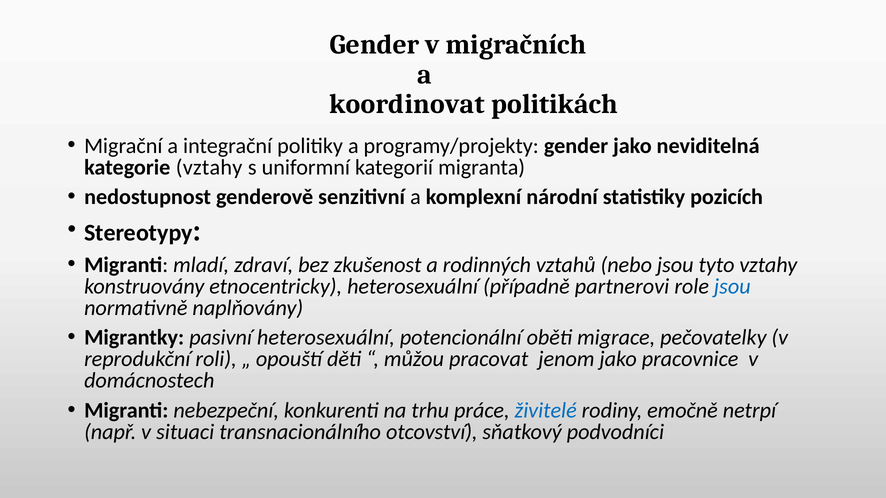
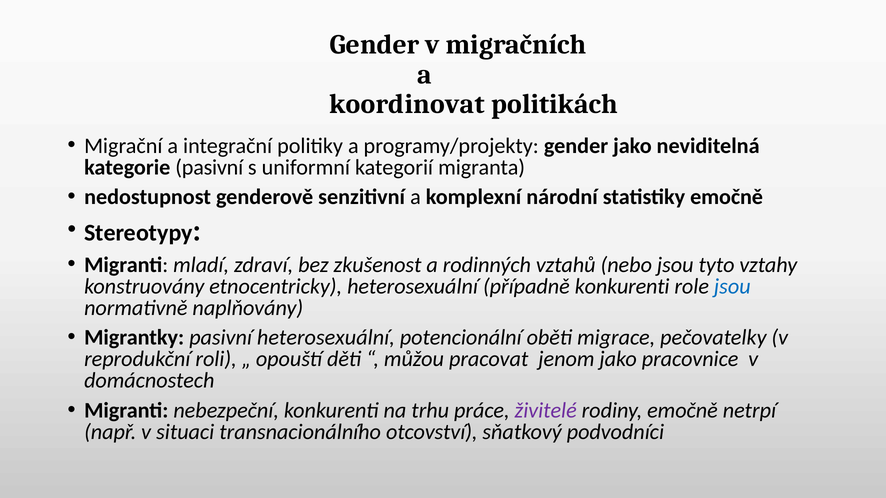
kategorie vztahy: vztahy -> pasivní (209, 167)
statistiky pozicích: pozicích -> emočně (727, 197)
případně partnerovi: partnerovi -> konkurenti (622, 287)
živitelé colour: blue -> purple (546, 411)
